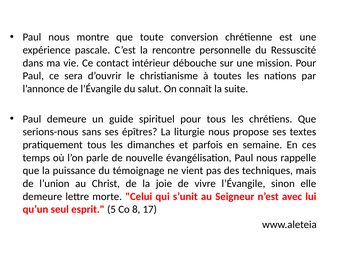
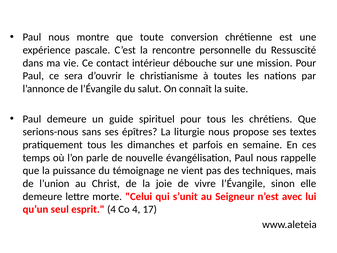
esprit 5: 5 -> 4 (112, 209)
Co 8: 8 -> 4 (136, 209)
